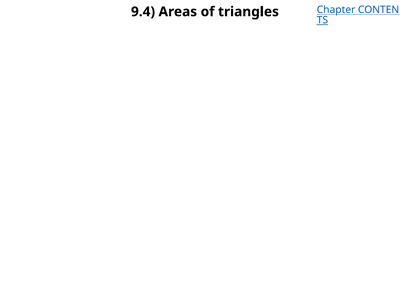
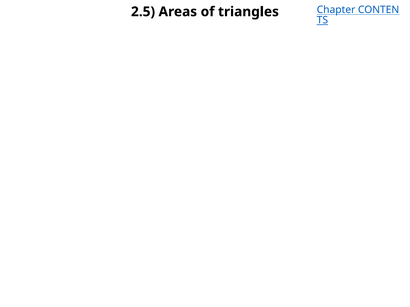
9.4: 9.4 -> 2.5 (143, 12)
